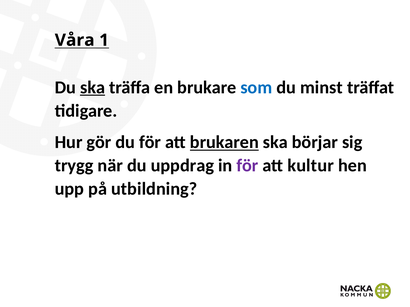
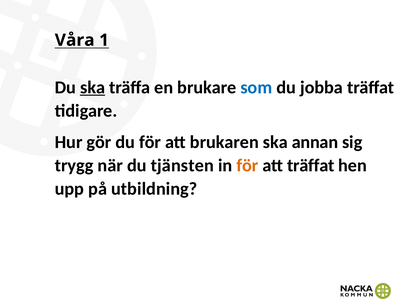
minst: minst -> jobba (322, 88)
brukaren underline: present -> none (224, 143)
börjar: börjar -> annan (315, 143)
uppdrag: uppdrag -> tjänsten (182, 166)
för colour: purple -> orange (247, 166)
att kultur: kultur -> träffat (311, 166)
